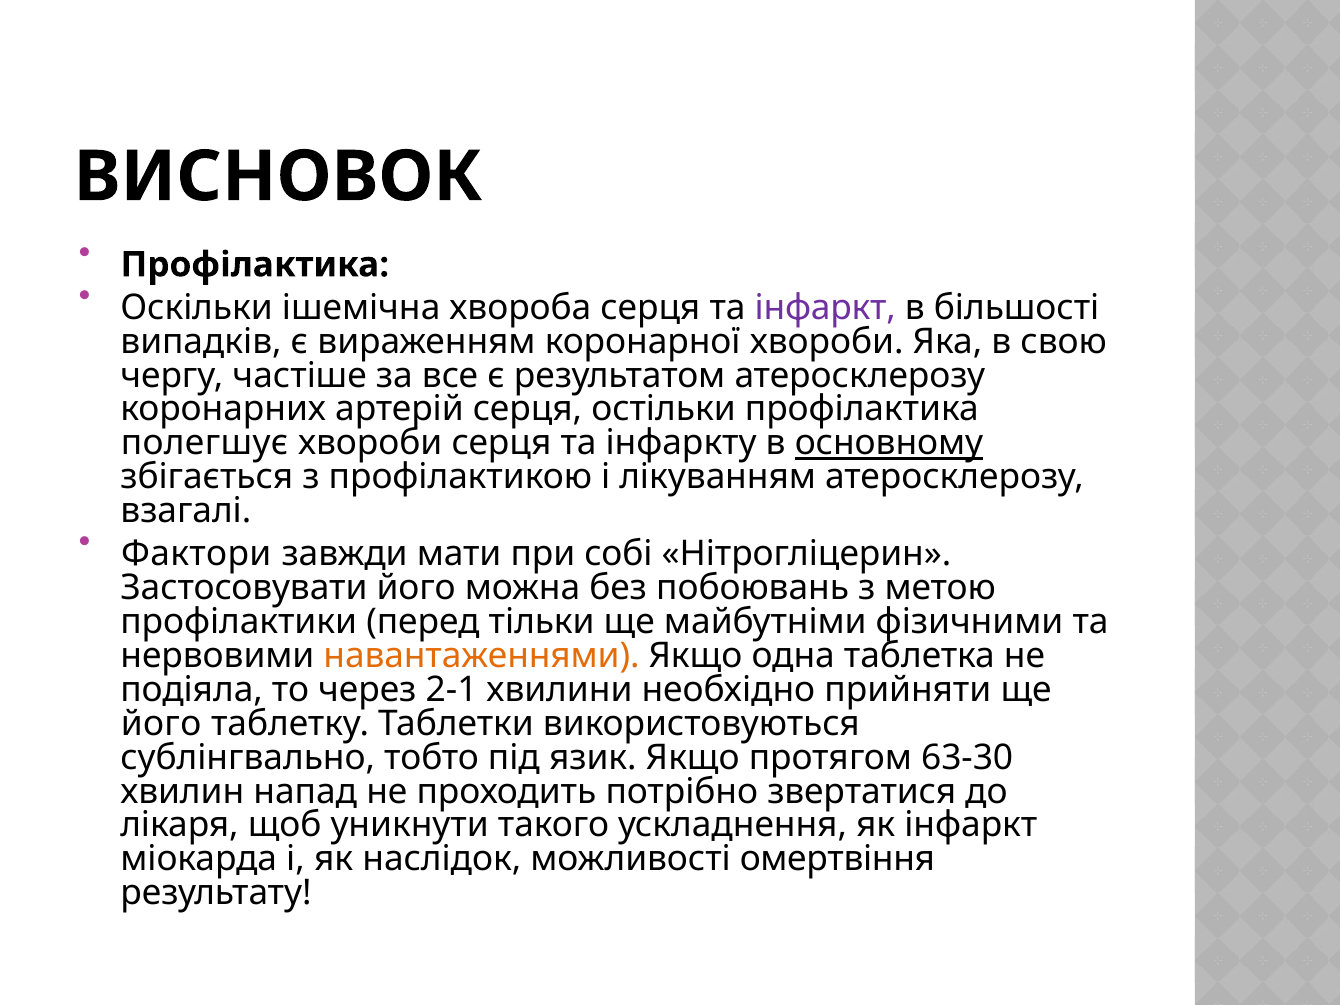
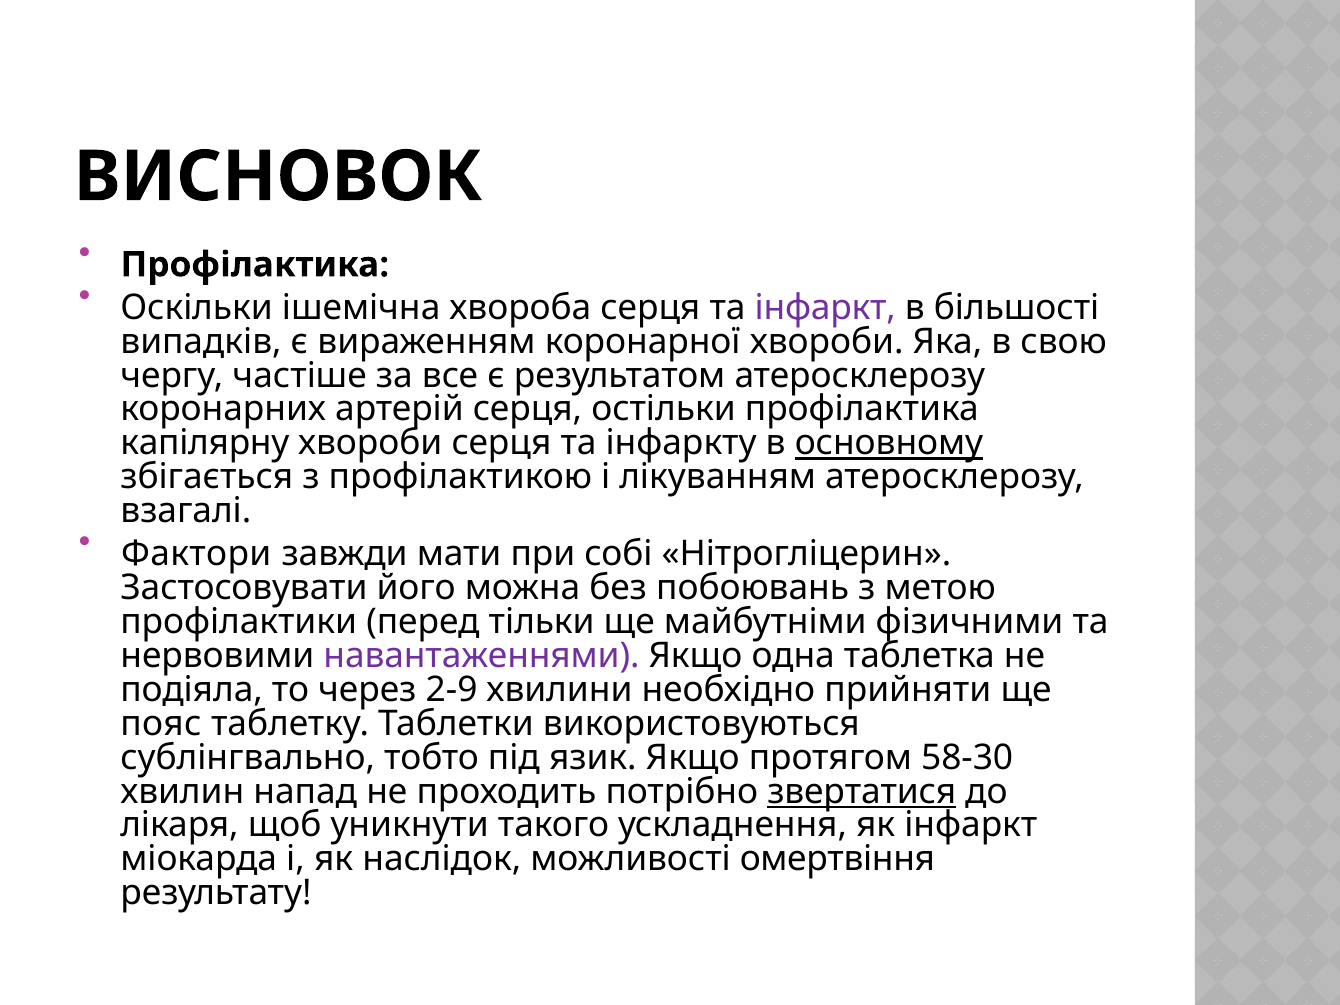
полегшує: полегшує -> капілярну (205, 443)
навантаженнями colour: orange -> purple (481, 656)
2-1: 2-1 -> 2-9 (452, 690)
його: його -> пояс (161, 724)
63-30: 63-30 -> 58-30 (967, 757)
звертатися underline: none -> present (862, 791)
